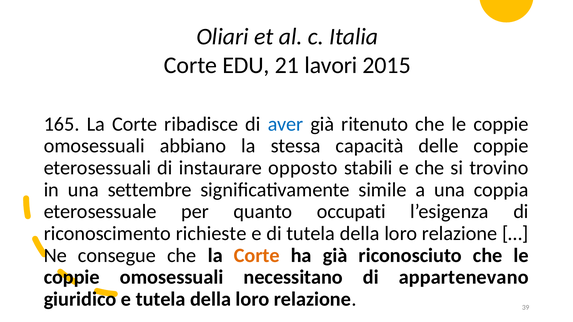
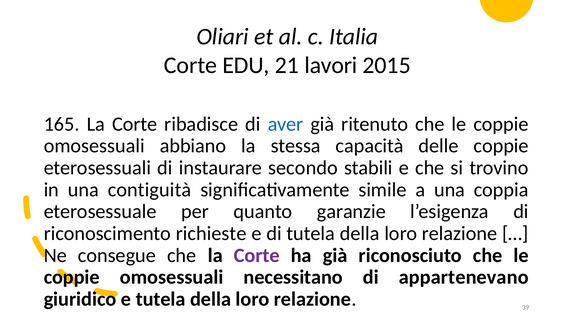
opposto: opposto -> secondo (303, 168)
settembre: settembre -> contiguità (150, 190)
occupati: occupati -> garanzie (351, 212)
Corte colour: orange -> purple (257, 256)
